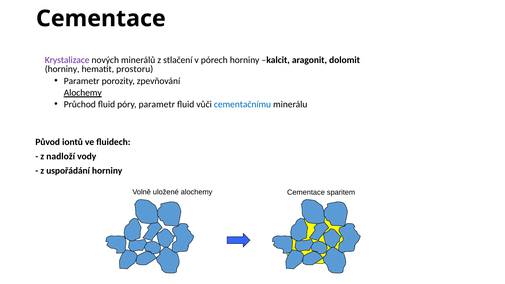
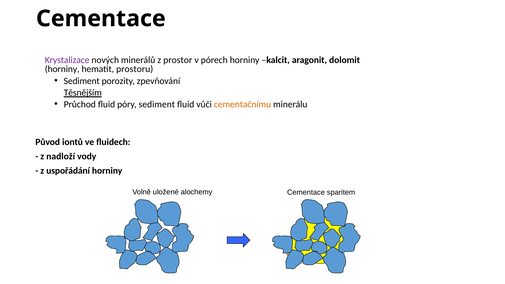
stlačení: stlačení -> prostor (178, 60)
Parametr: Parametr -> Sediment (82, 81)
Alochemy: Alochemy -> Těsnějším (83, 93)
póry parametr: parametr -> sediment (157, 104)
cementačnímu colour: blue -> orange (242, 104)
